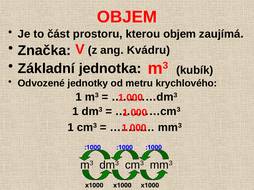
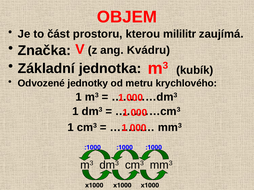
kterou objem: objem -> mililitr (180, 34)
